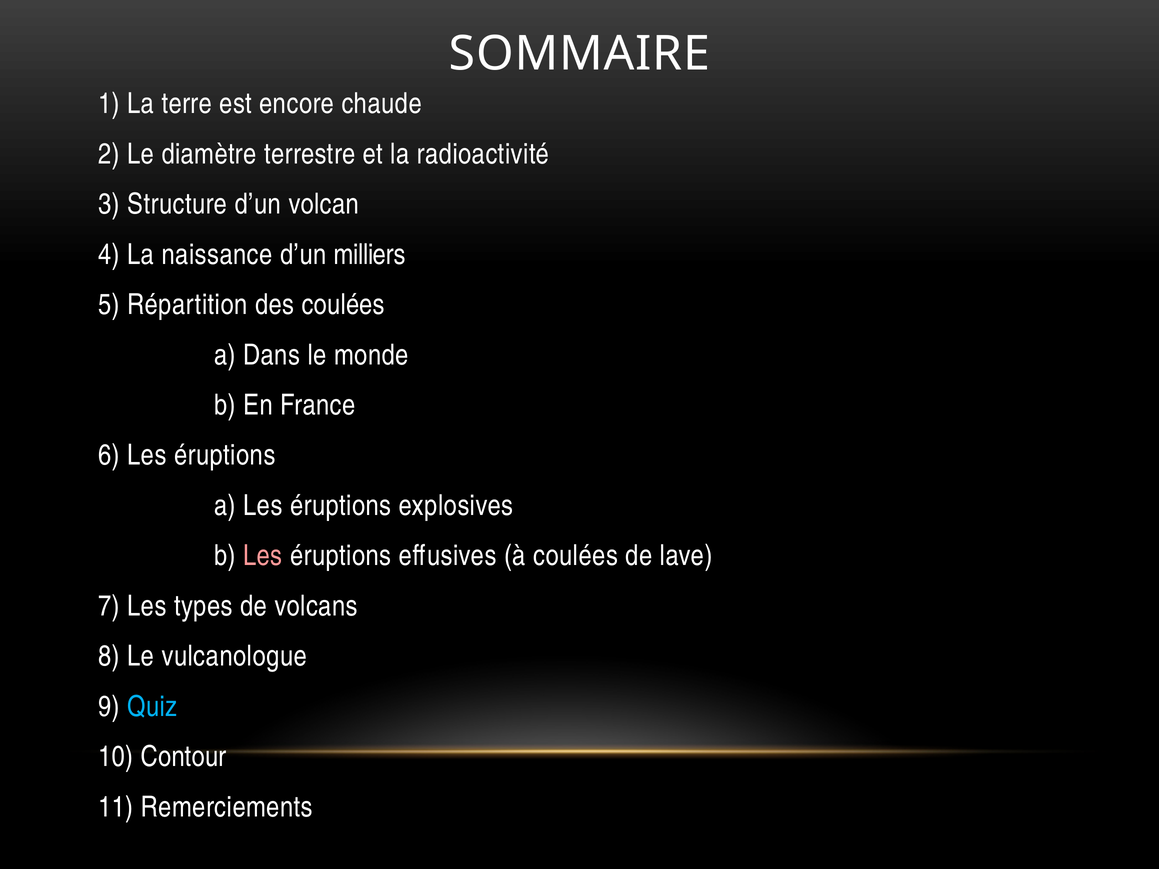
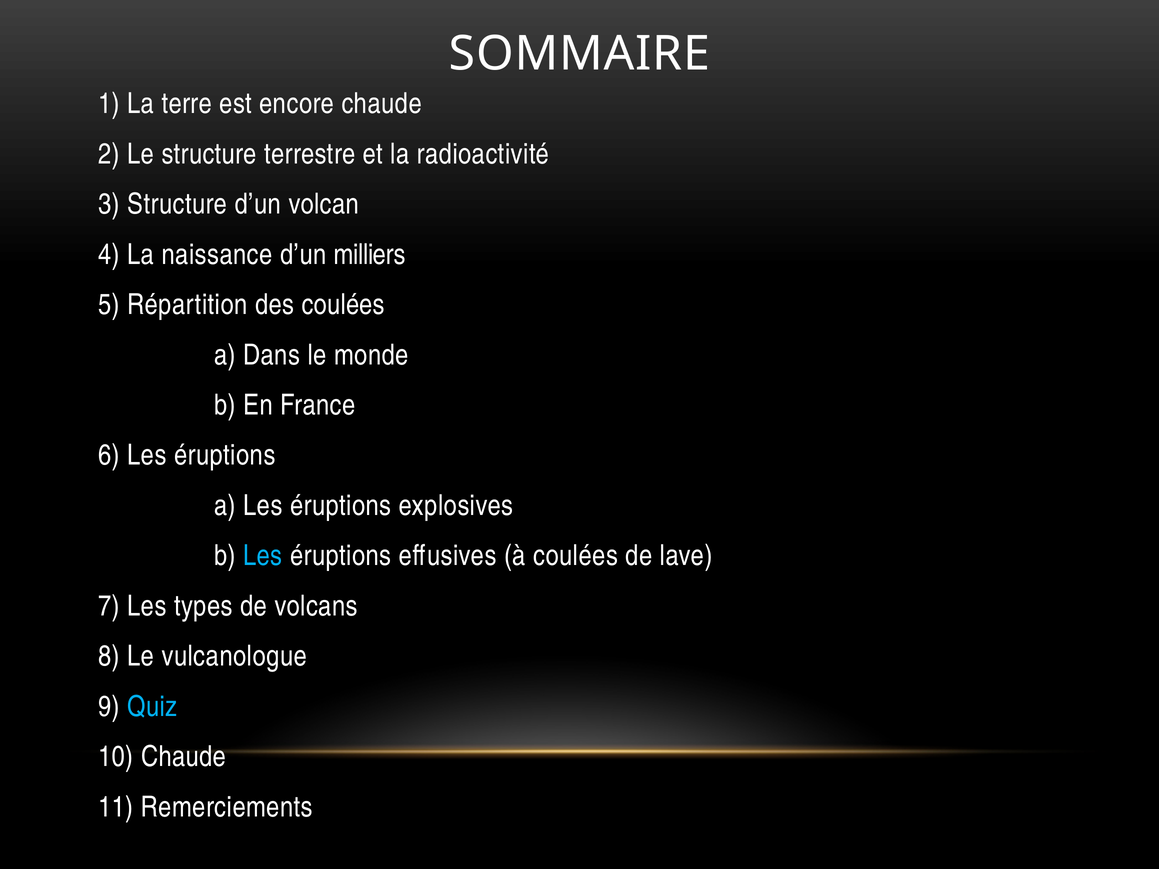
Le diamètre: diamètre -> structure (209, 154)
Les colour: pink -> light blue (263, 556)
10 Contour: Contour -> Chaude (184, 757)
